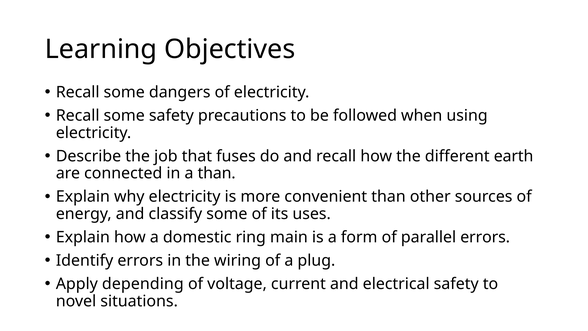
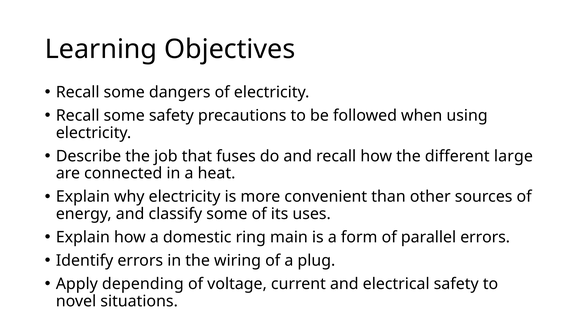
earth: earth -> large (513, 156)
a than: than -> heat (217, 173)
